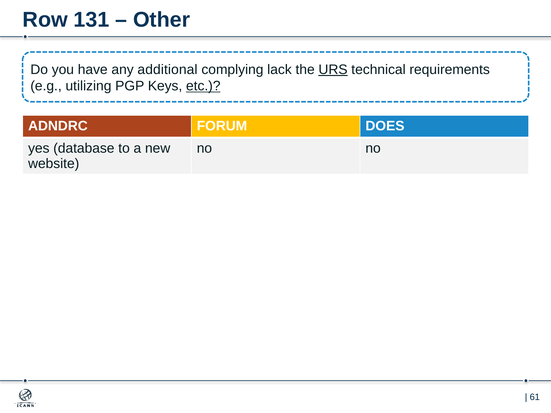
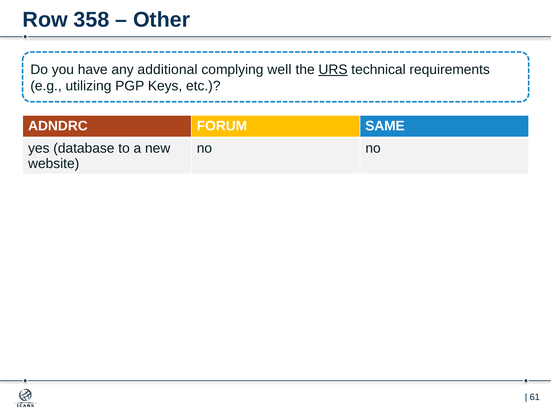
131: 131 -> 358 (91, 20)
lack: lack -> well (279, 70)
etc underline: present -> none (203, 86)
DOES: DOES -> SAME (385, 126)
